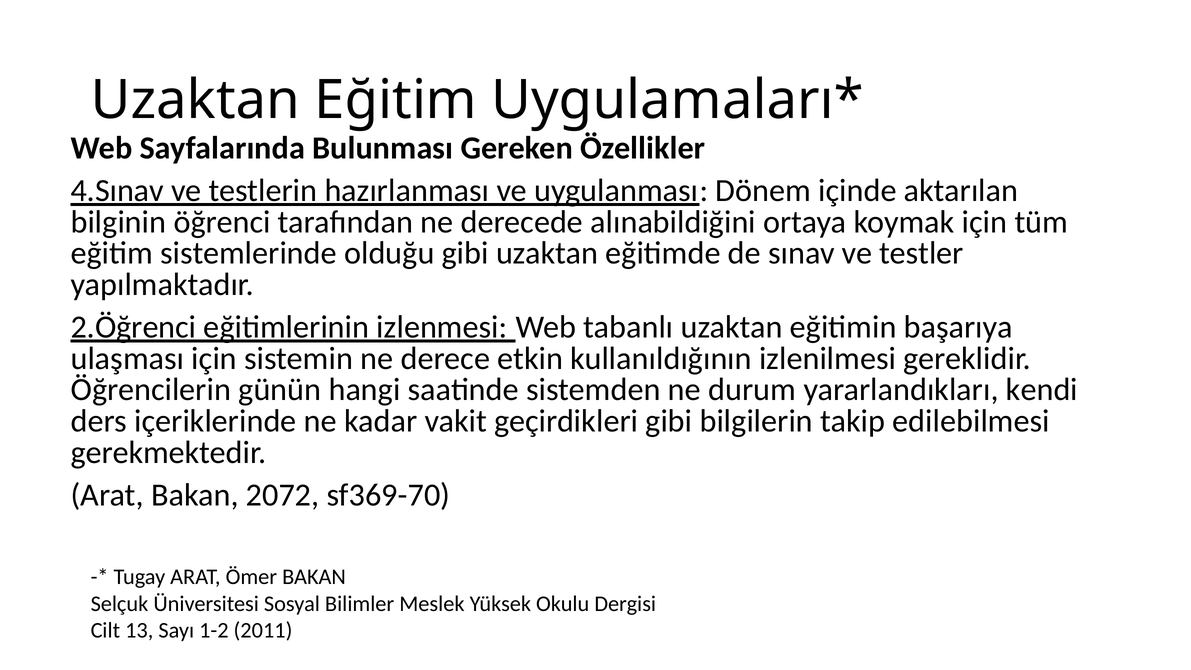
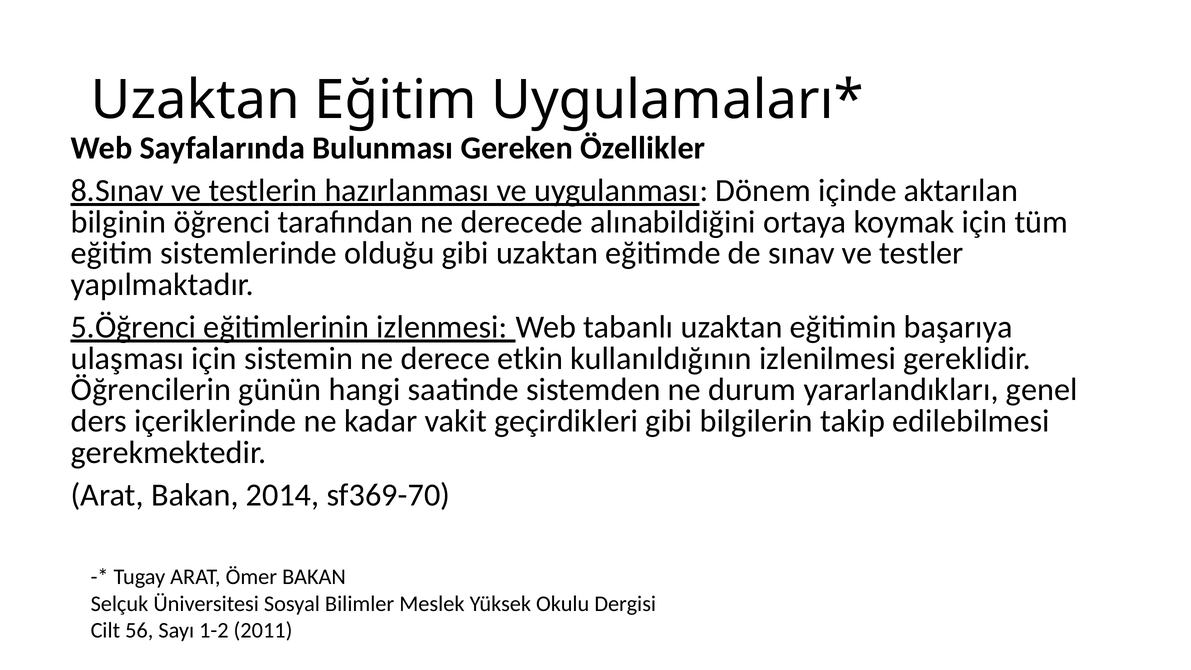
4.Sınav: 4.Sınav -> 8.Sınav (117, 191)
2.Öğrenci: 2.Öğrenci -> 5.Öğrenci (133, 327)
kendi: kendi -> genel (1042, 390)
2072: 2072 -> 2014 (283, 495)
13: 13 -> 56 (139, 631)
